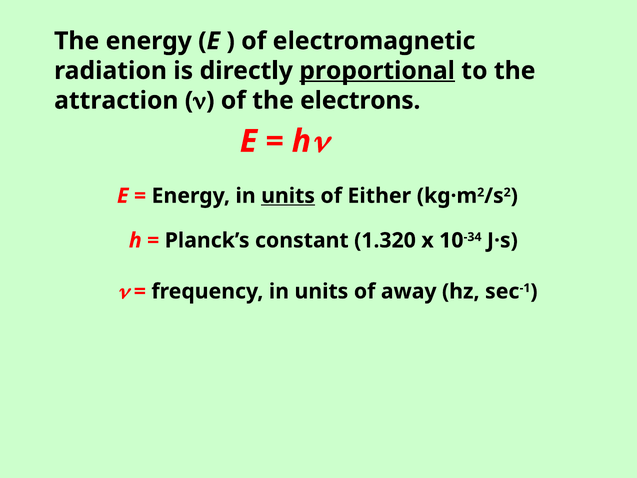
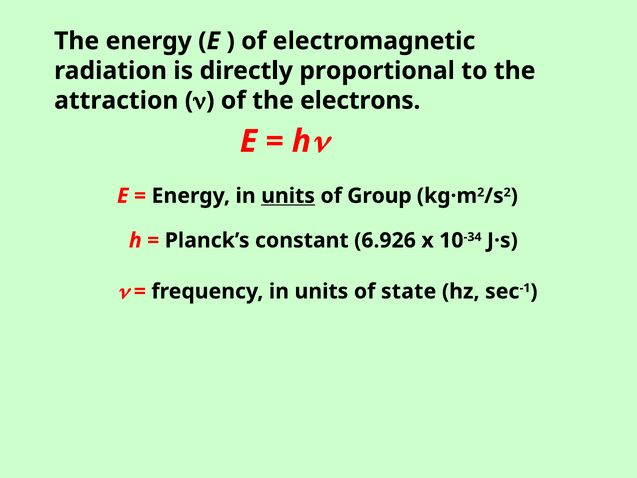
proportional underline: present -> none (377, 71)
Either: Either -> Group (379, 196)
1.320: 1.320 -> 6.926 (385, 240)
away: away -> state (409, 291)
